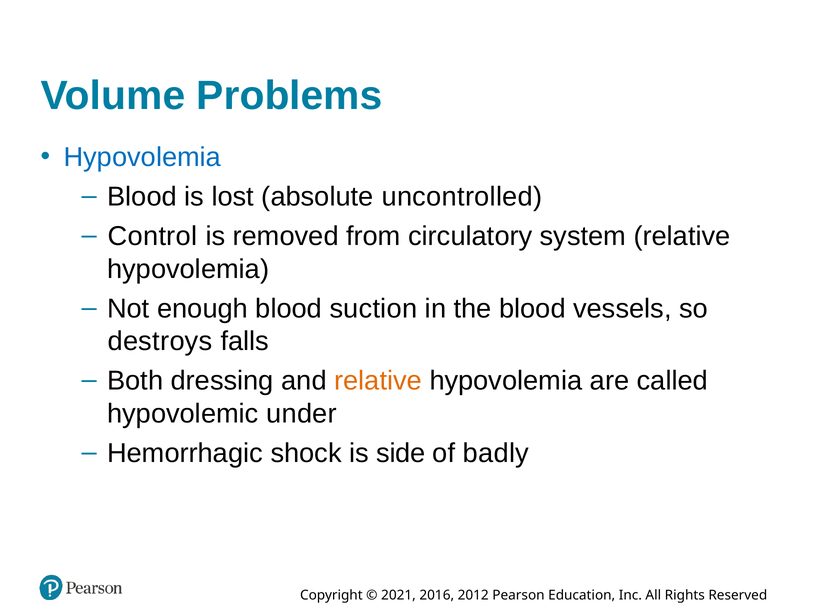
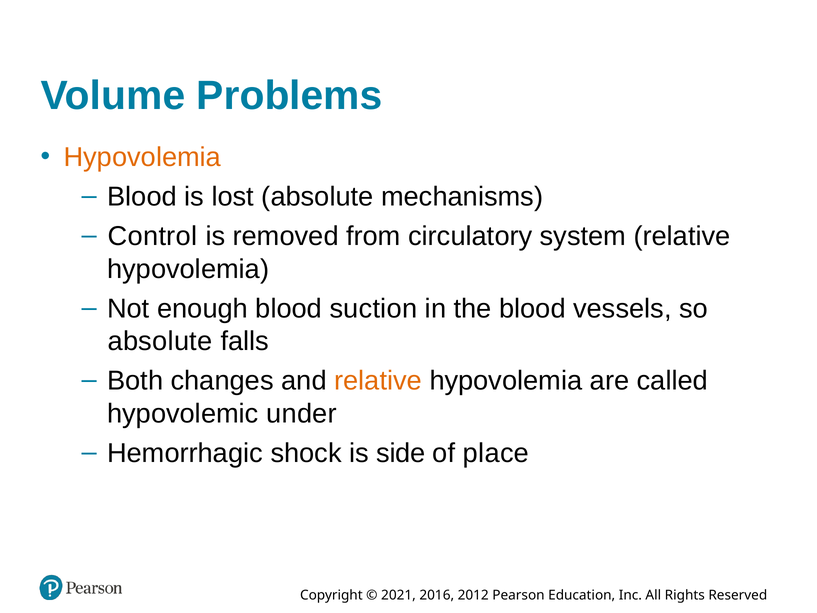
Hypovolemia colour: blue -> orange (142, 157)
uncontrolled: uncontrolled -> mechanisms (462, 197)
destroys: destroys -> absolute (160, 341)
dressing: dressing -> changes (222, 381)
badly: badly -> place (496, 453)
